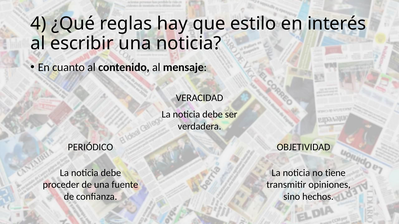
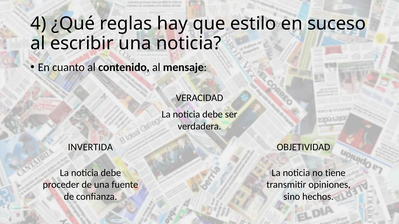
interés: interés -> suceso (337, 24)
PERIÓDICO: PERIÓDICO -> INVERTIDA (90, 147)
